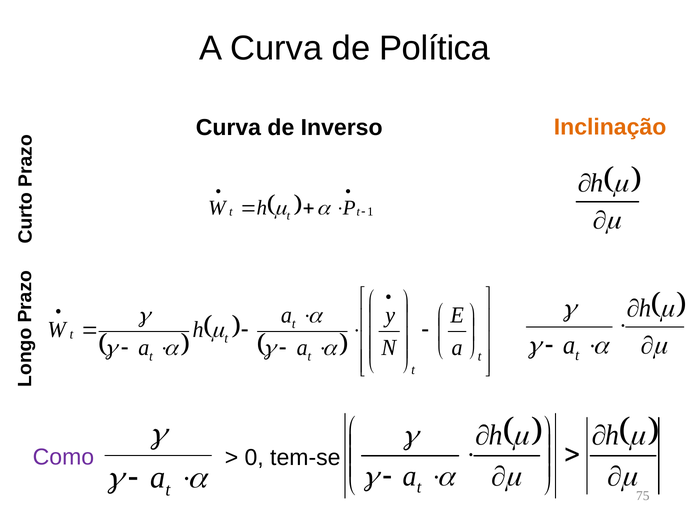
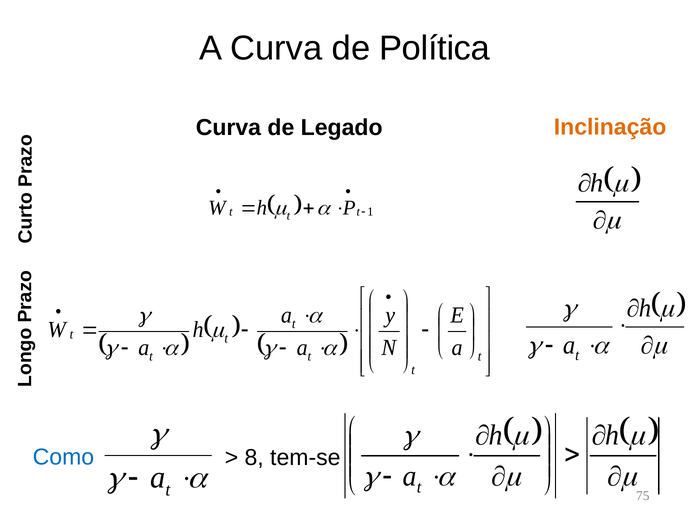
Inverso: Inverso -> Legado (342, 127)
Como colour: purple -> blue (63, 456)
0: 0 -> 8 (254, 457)
